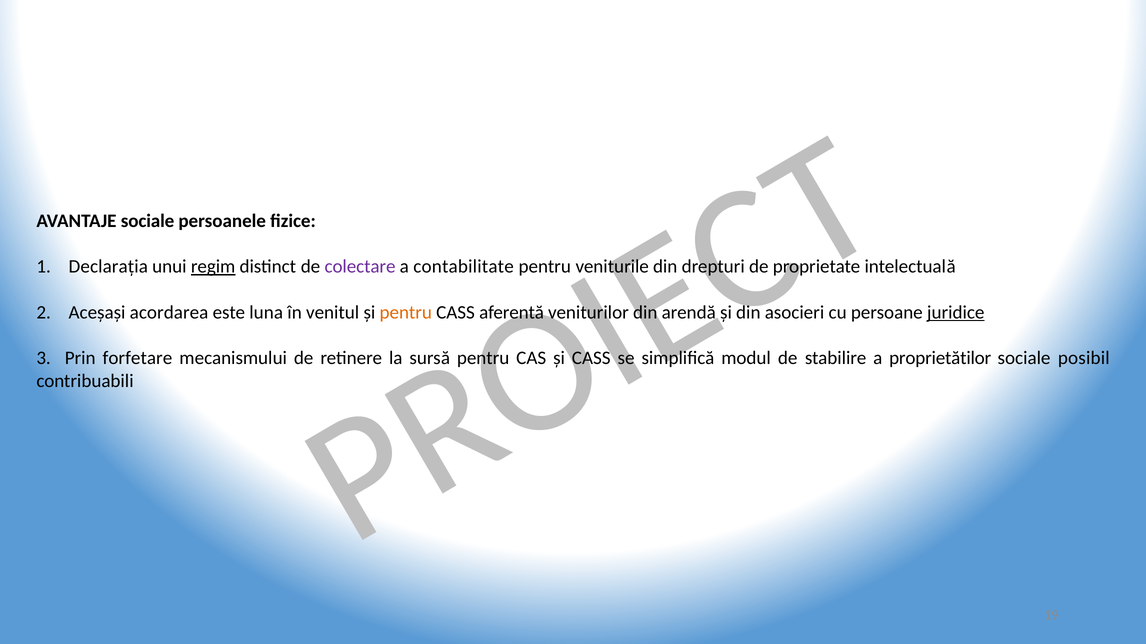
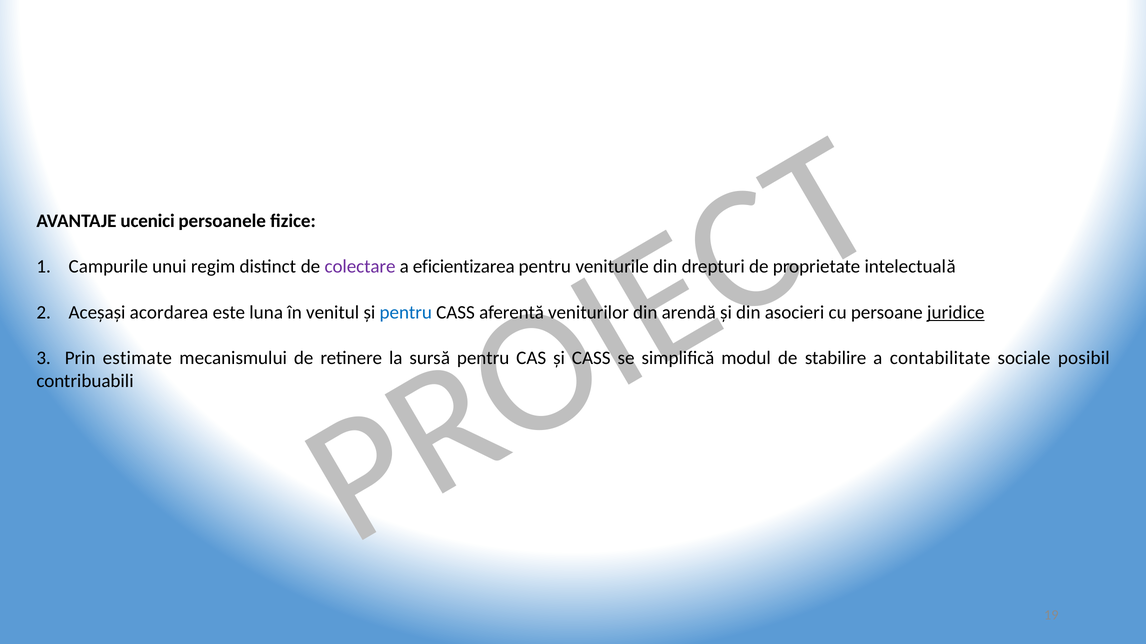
AVANTAJE sociale: sociale -> ucenici (148, 221)
Declarația: Declarația -> Campurile (108, 267)
regim underline: present -> none (213, 267)
contabilitate: contabilitate -> eficientizarea (464, 267)
pentru colour: orange -> blue (406, 313)
forfetare: forfetare -> estimate (137, 358)
proprietătilor: proprietătilor -> contabilitate (940, 358)
